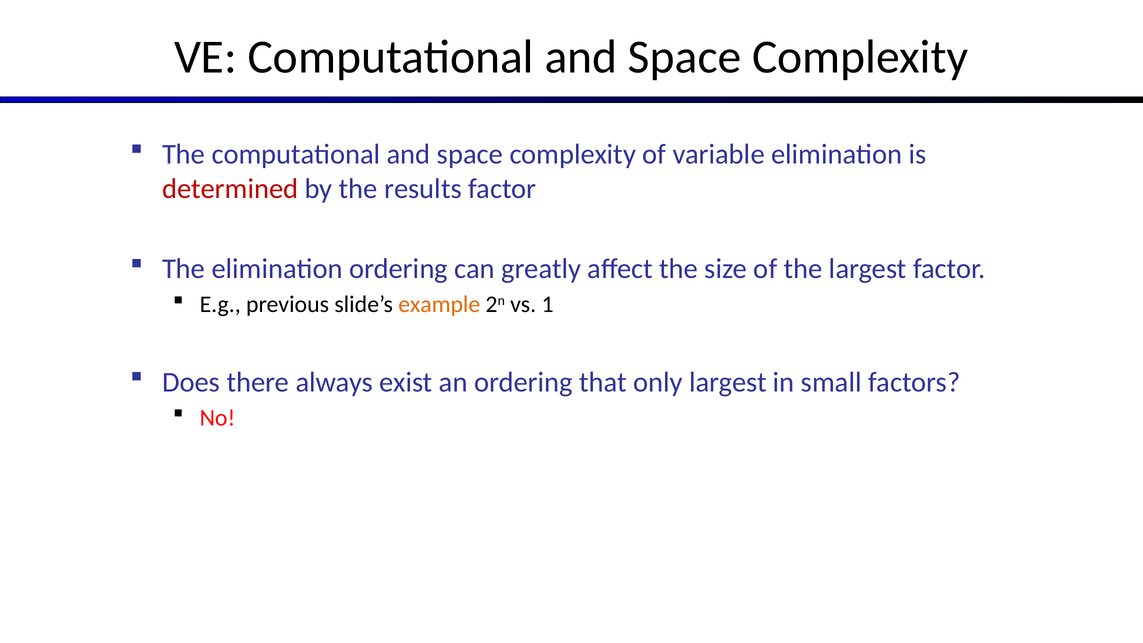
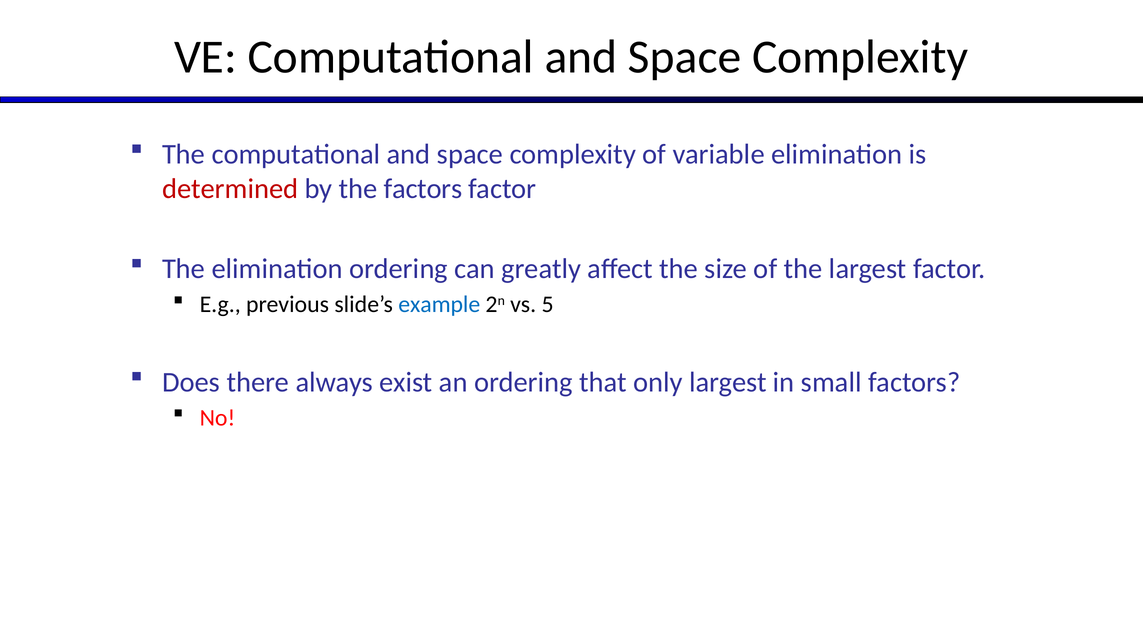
the results: results -> factors (423, 189)
example colour: orange -> blue (439, 305)
1: 1 -> 5 (548, 305)
